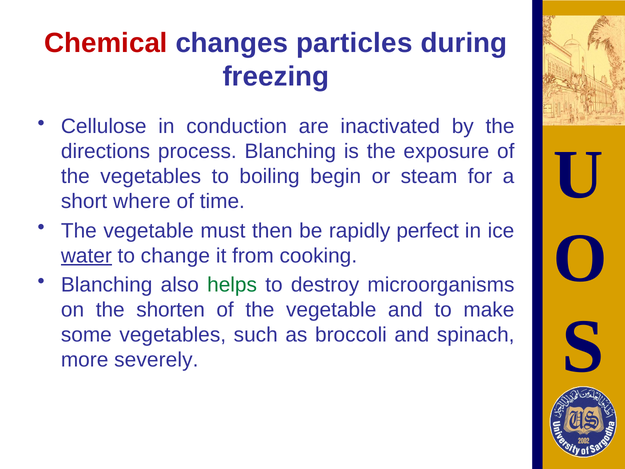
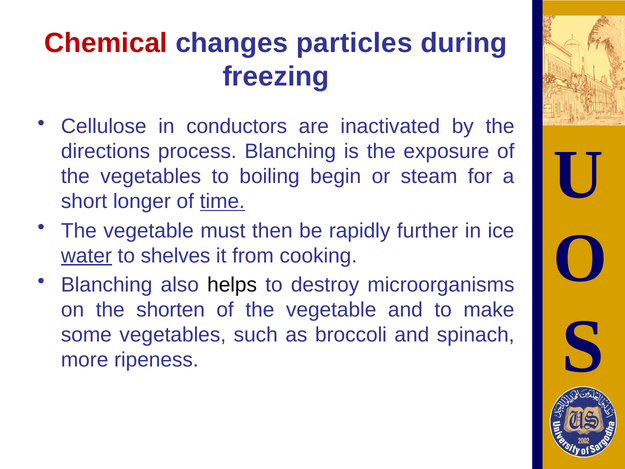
conduction: conduction -> conductors (237, 126)
where: where -> longer (142, 201)
time underline: none -> present (222, 201)
perfect: perfect -> further (427, 231)
change: change -> shelves (176, 256)
helps colour: green -> black (232, 285)
severely: severely -> ripeness (156, 360)
